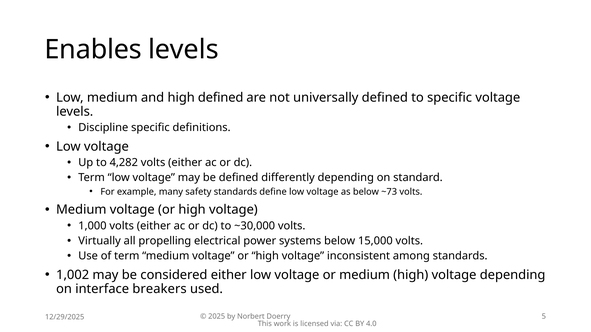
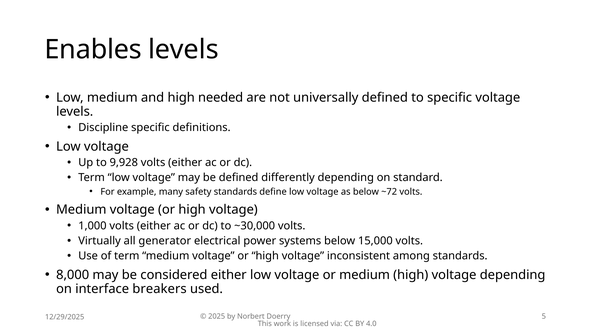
high defined: defined -> needed (221, 98)
4,282: 4,282 -> 9,928 (124, 163)
~73: ~73 -> ~72 (389, 192)
propelling: propelling -> generator (165, 241)
1,002: 1,002 -> 8,000 (73, 275)
